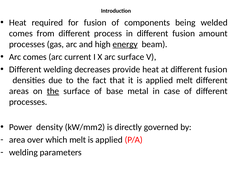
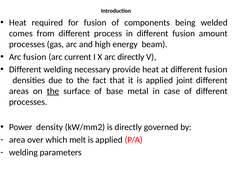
energy underline: present -> none (125, 44)
Arc comes: comes -> fusion (35, 57)
arc surface: surface -> directly (131, 57)
decreases: decreases -> necessary (92, 69)
applied melt: melt -> joint (185, 80)
